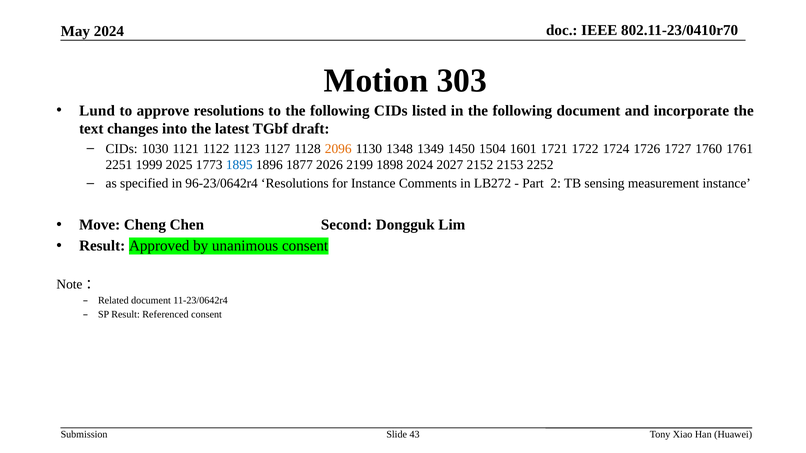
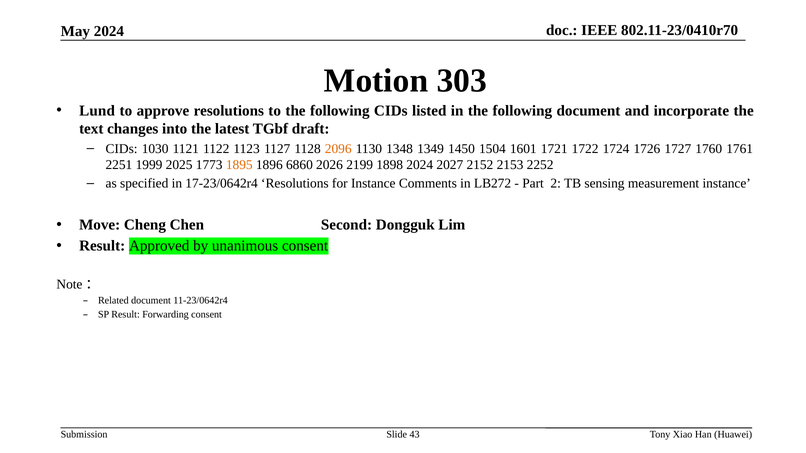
1895 colour: blue -> orange (239, 165)
1877: 1877 -> 6860 (299, 165)
96-23/0642r4: 96-23/0642r4 -> 17-23/0642r4 (222, 184)
Referenced: Referenced -> Forwarding (166, 315)
